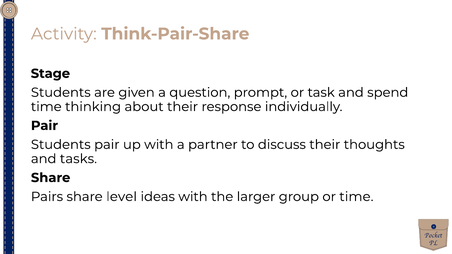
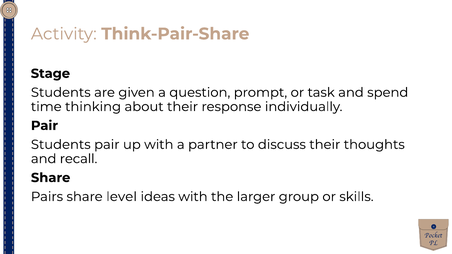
tasks: tasks -> recall (79, 159)
or time: time -> skills (356, 197)
